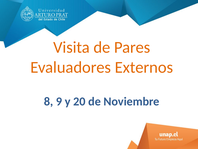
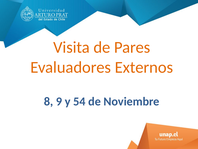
20: 20 -> 54 (79, 101)
